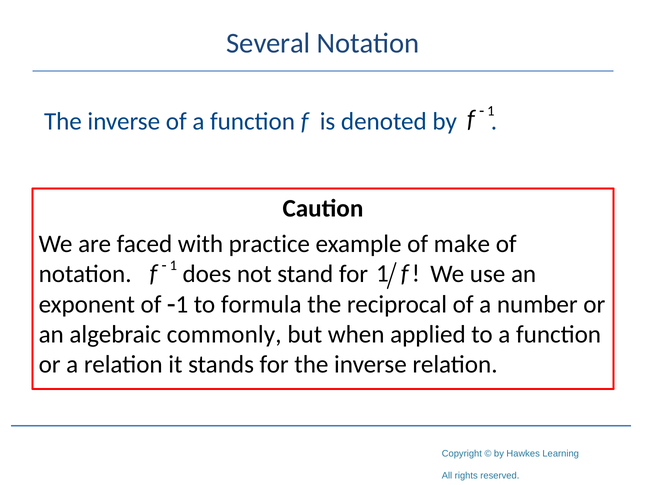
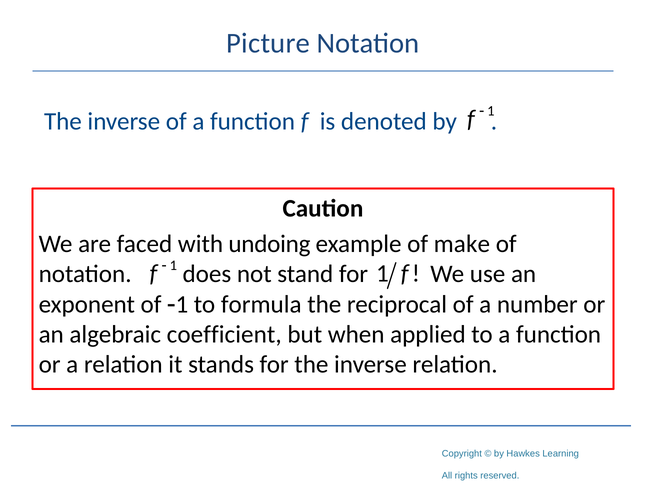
Several: Several -> Picture (268, 43)
practice: practice -> undoing (269, 244)
commonly: commonly -> coefficient (224, 334)
